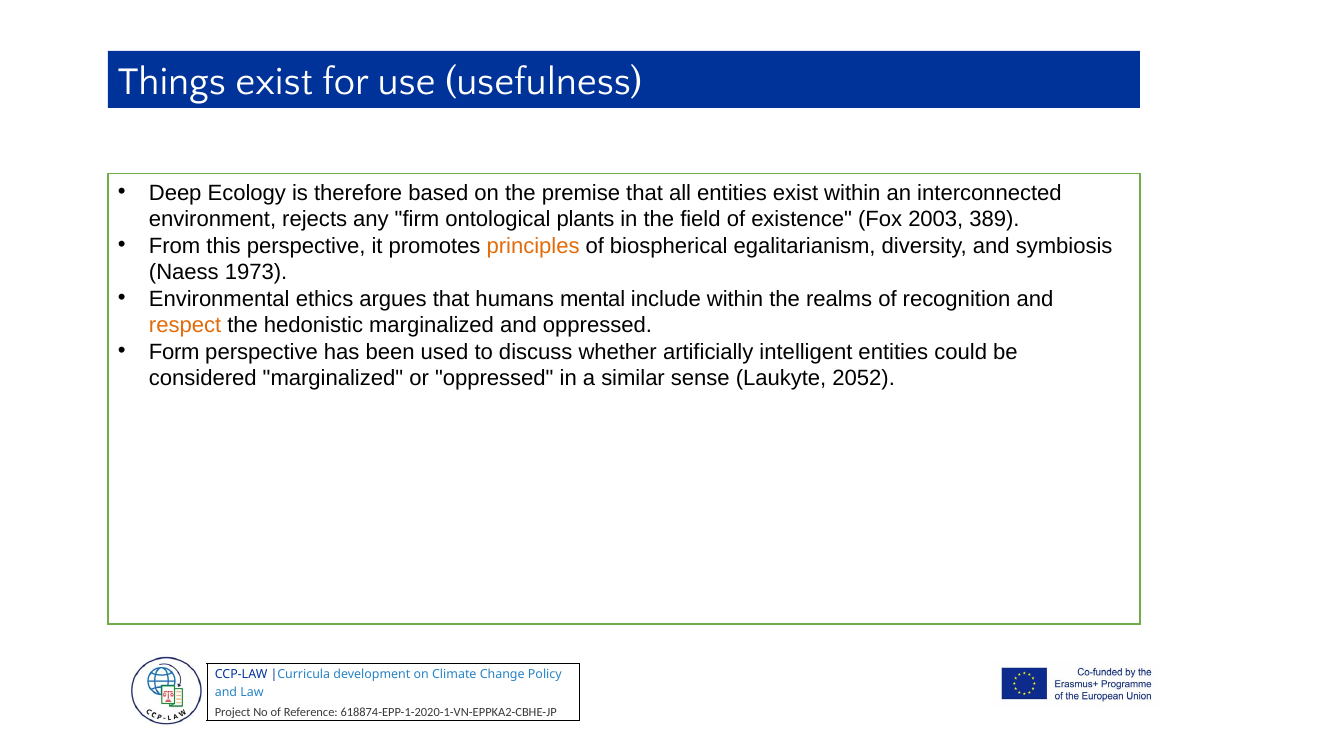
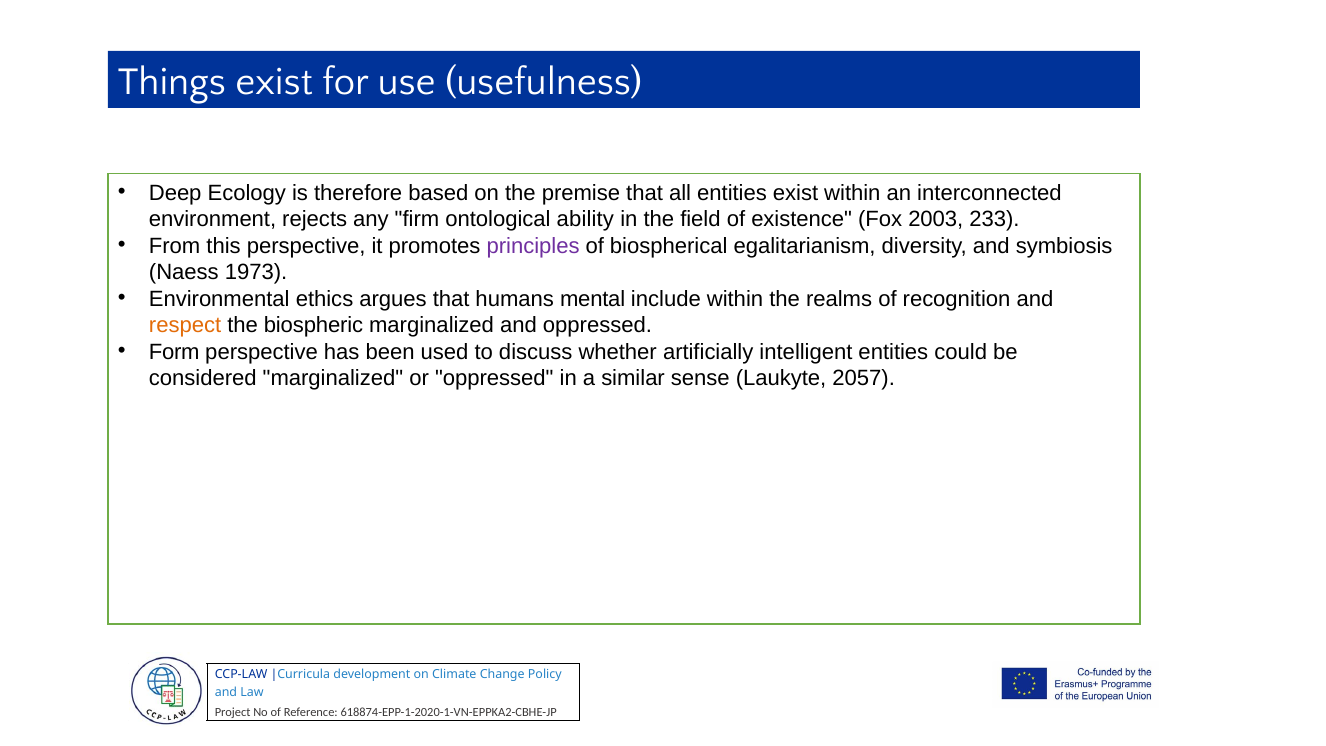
plants: plants -> ability (585, 219)
389: 389 -> 233 (994, 219)
principles colour: orange -> purple (533, 246)
hedonistic: hedonistic -> biospheric (314, 325)
2052: 2052 -> 2057 (864, 378)
